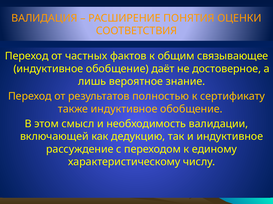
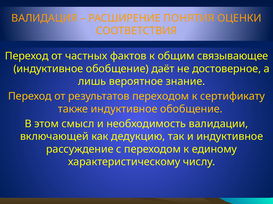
результатов полностью: полностью -> переходом (161, 97)
